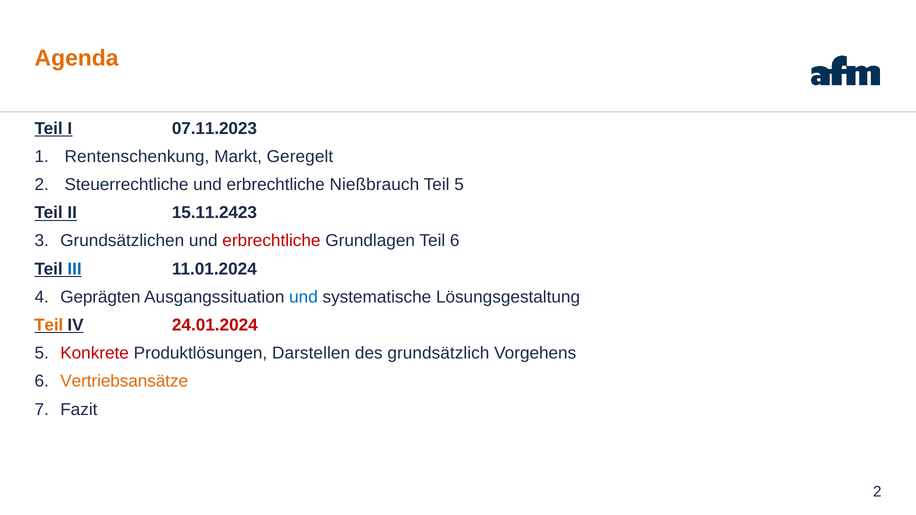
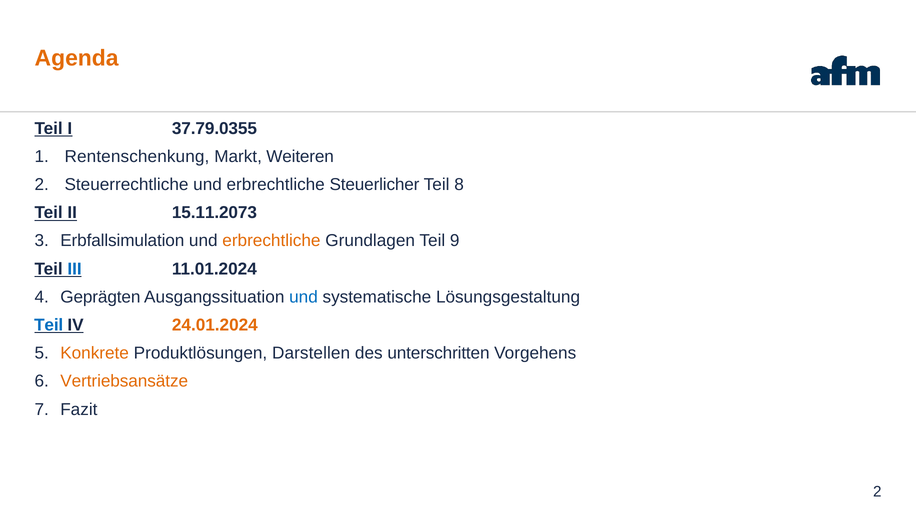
07.11.2023: 07.11.2023 -> 37.79.0355 (214, 129)
Geregelt: Geregelt -> Weiteren (300, 157)
Nießbrauch: Nießbrauch -> Steuerlicher (375, 185)
Teil 5: 5 -> 8 (459, 185)
15.11.2423: 15.11.2423 -> 15.11.2073 (214, 213)
Grundsätzlichen: Grundsätzlichen -> Erbfallsimulation (122, 241)
erbrechtliche colour: red -> orange (271, 241)
Teil 6: 6 -> 9 (455, 241)
Teil colour: orange -> blue (49, 325)
24.01.2024 colour: red -> orange (215, 325)
Konkrete colour: red -> orange (95, 353)
grundsätzlich: grundsätzlich -> unterschritten (438, 353)
